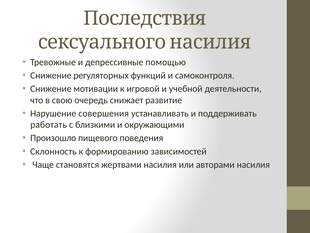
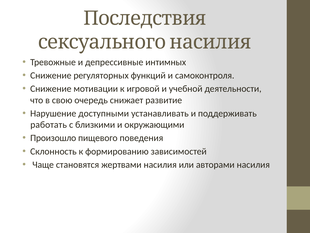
помощью: помощью -> интимных (166, 62)
совершения: совершения -> доступными (104, 113)
